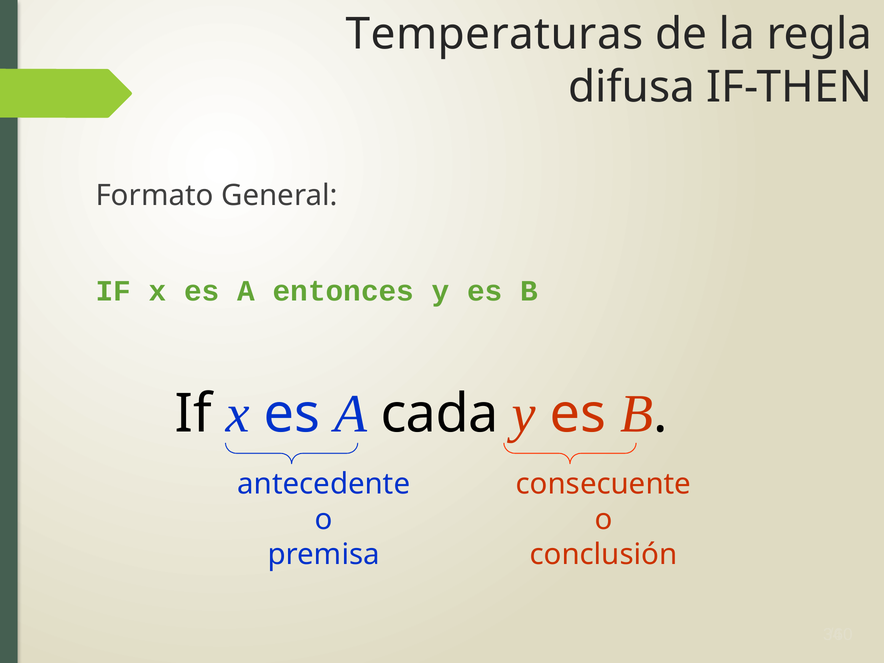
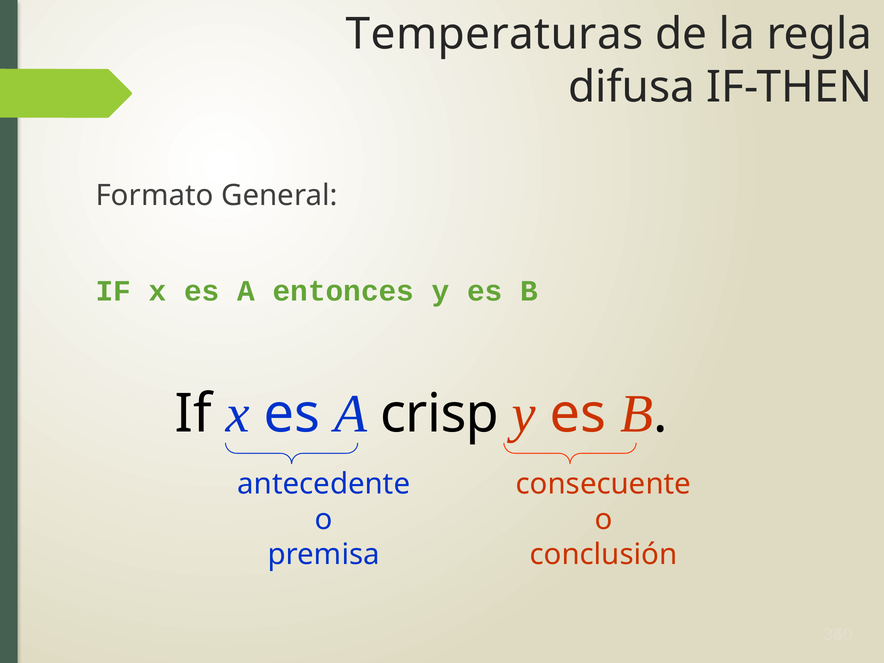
cada: cada -> crisp (440, 414)
